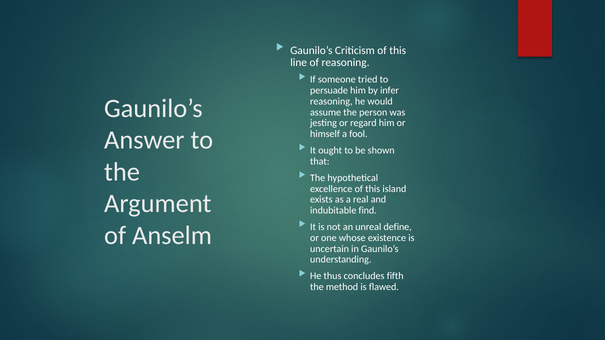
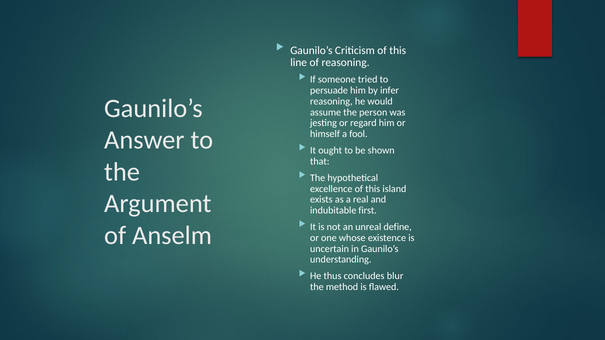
find: find -> first (368, 211)
fifth: fifth -> blur (395, 276)
